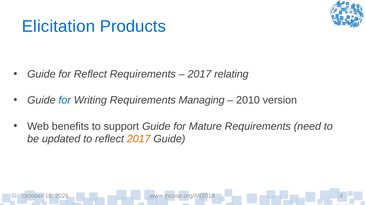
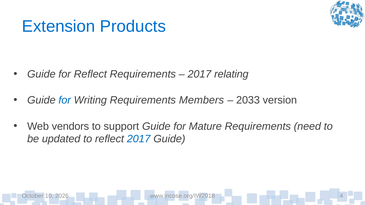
Elicitation: Elicitation -> Extension (59, 26)
Managing: Managing -> Members (201, 100)
2010: 2010 -> 2033 (248, 100)
benefits: benefits -> vendors (70, 126)
2017 colour: orange -> blue (139, 139)
